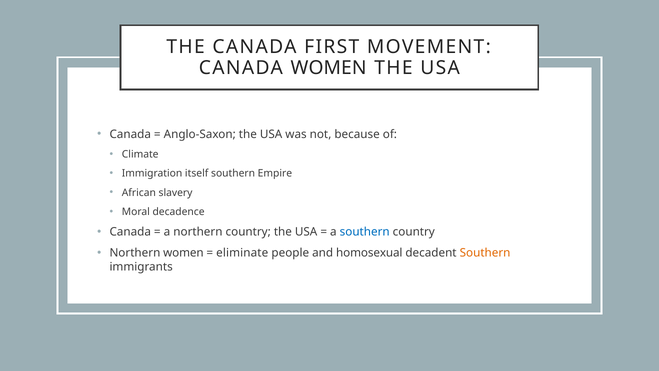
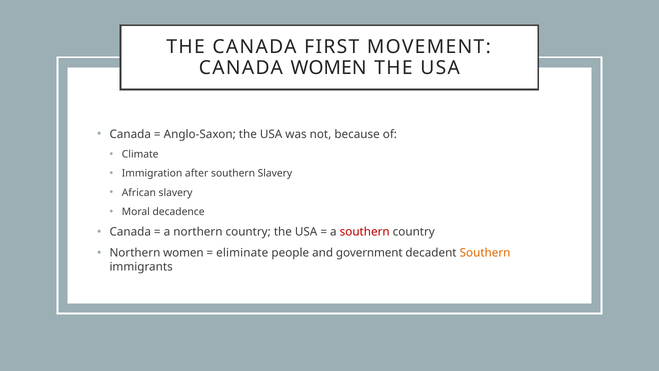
itself: itself -> after (197, 173)
southern Empire: Empire -> Slavery (275, 173)
southern colour: blue -> red (365, 232)
homosexual: homosexual -> government (369, 253)
